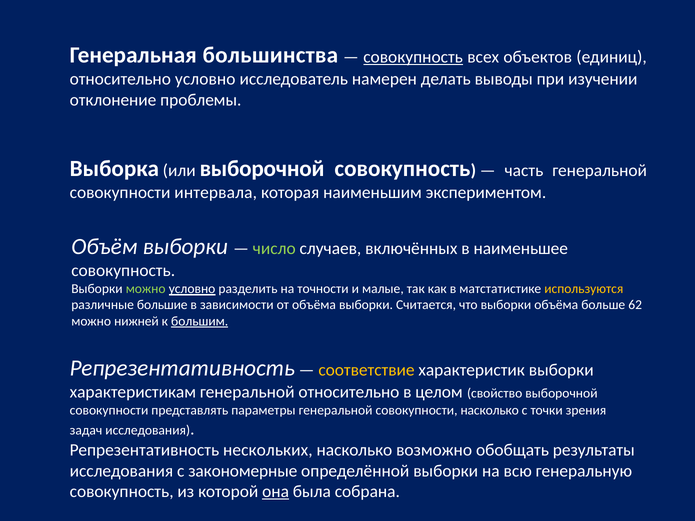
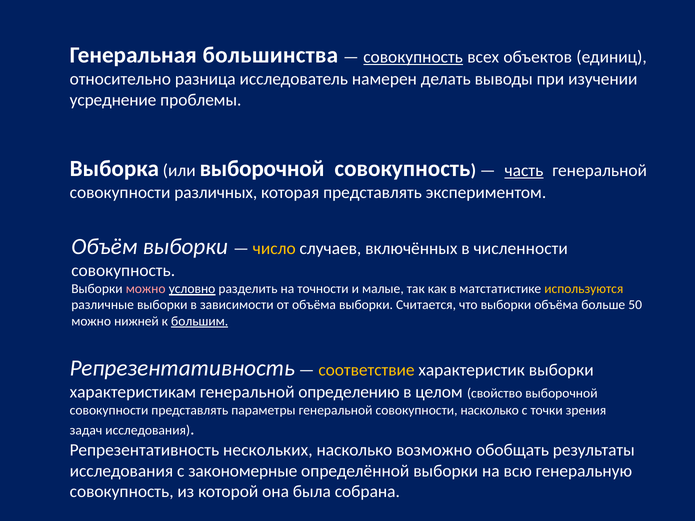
относительно условно: условно -> разница (205, 79)
отклонение: отклонение -> усреднение (113, 100)
часть underline: none -> present (524, 171)
интервала: интервала -> различных (216, 193)
которая наименьшим: наименьшим -> представлять (373, 193)
число colour: light green -> yellow (274, 249)
наименьшее: наименьшее -> численности (521, 249)
можно colour: light green -> pink (146, 289)
различные большие: большие -> выборки (162, 305)
62: 62 -> 50 (635, 305)
генеральной относительно: относительно -> определению (349, 392)
она underline: present -> none (276, 492)
